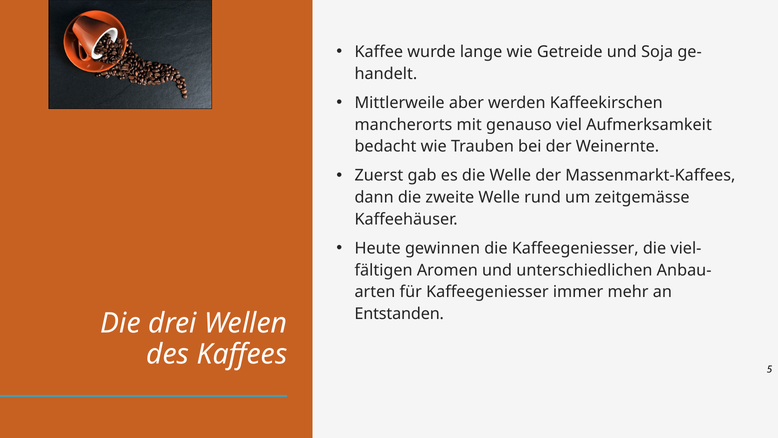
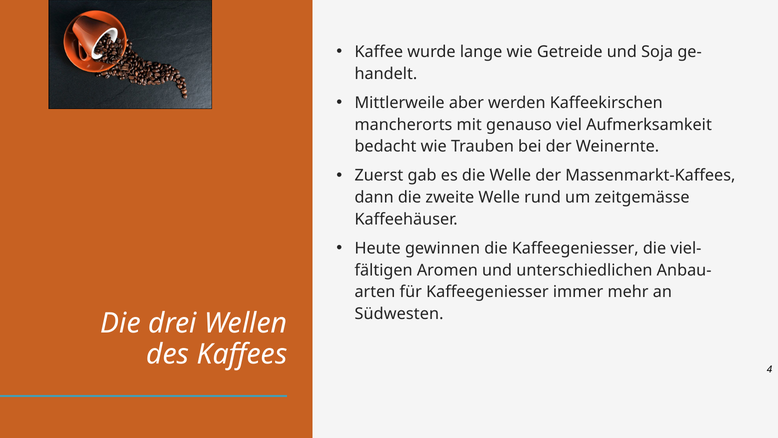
Entstanden: Entstanden -> Südwesten (399, 314)
5: 5 -> 4 (769, 369)
